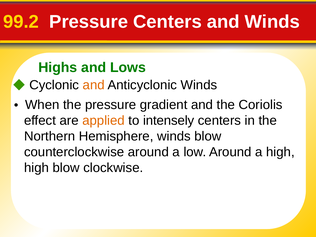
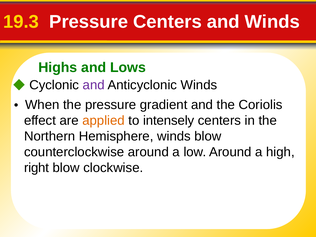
99.2: 99.2 -> 19.3 (21, 22)
and colour: orange -> purple (94, 85)
high: high -> right (37, 168)
